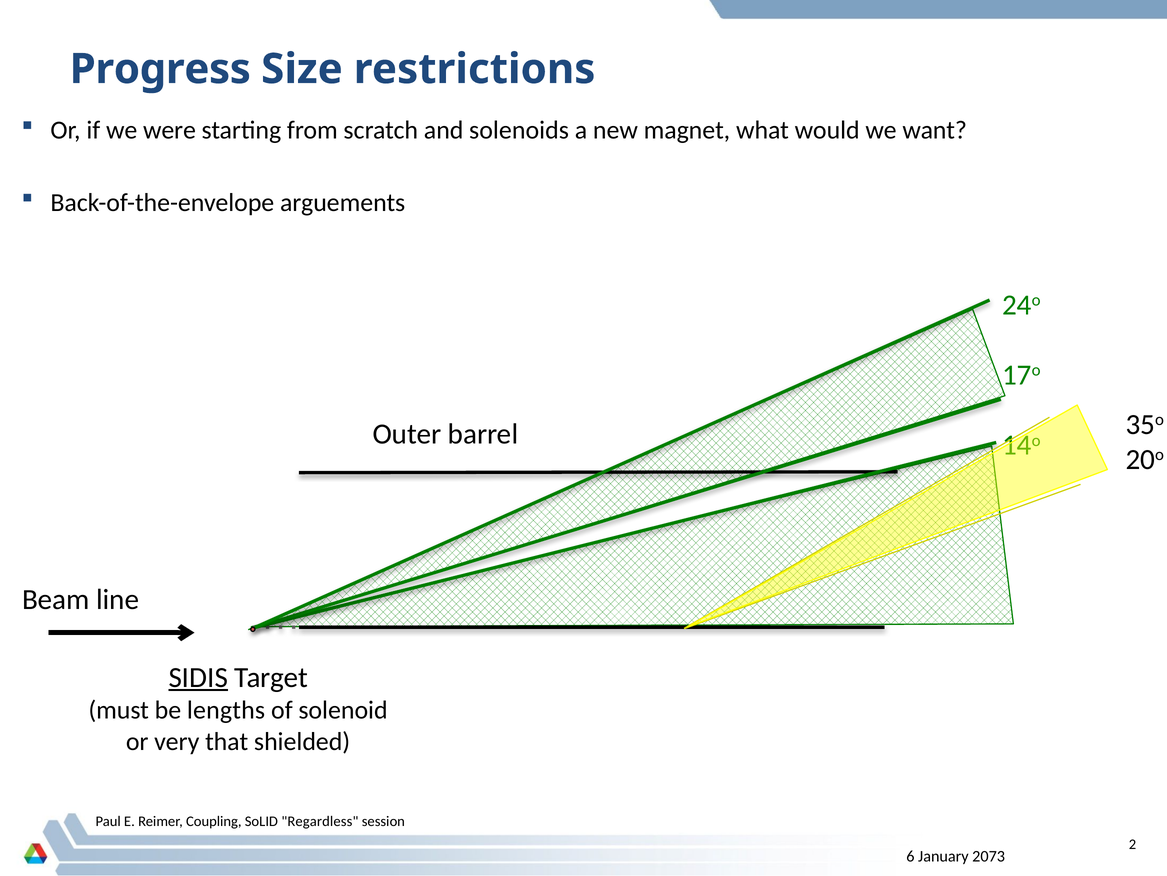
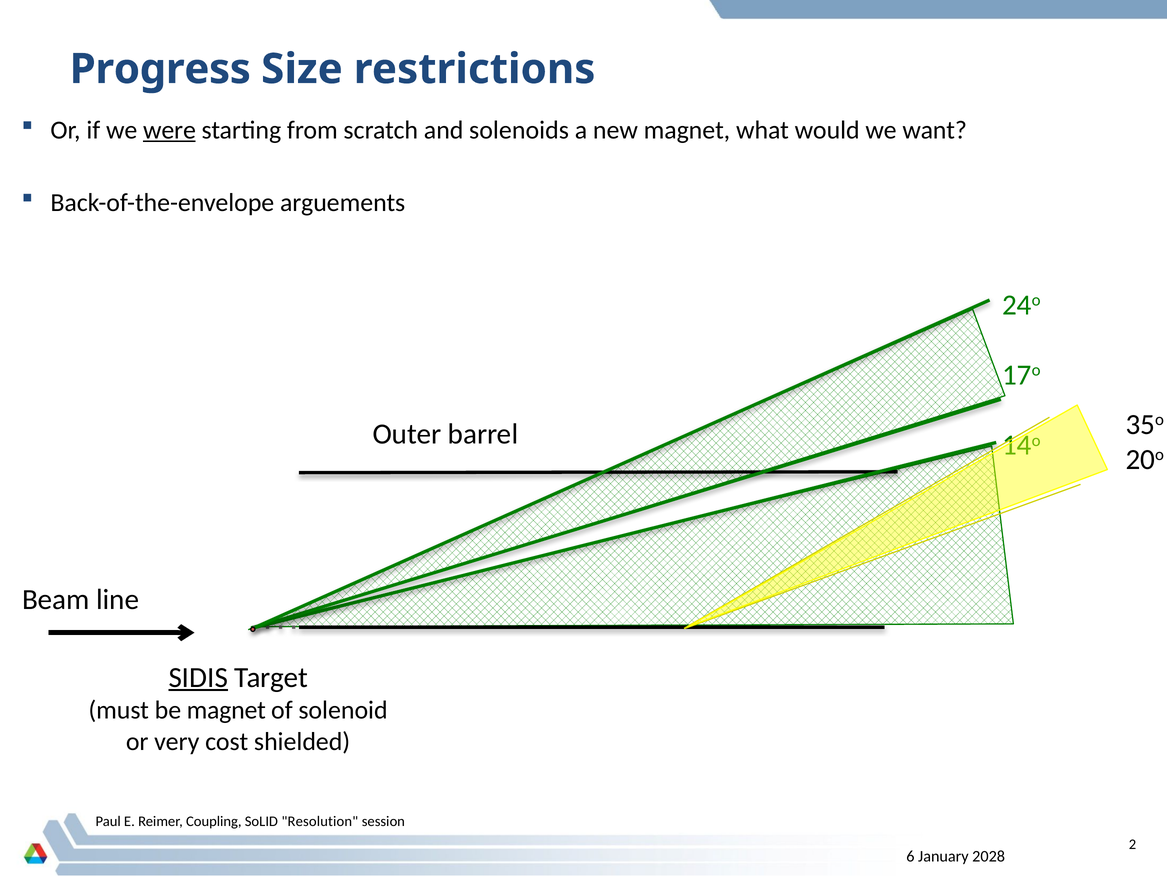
were underline: none -> present (169, 130)
be lengths: lengths -> magnet (226, 710)
that: that -> cost (227, 741)
Regardless: Regardless -> Resolution (320, 821)
2073: 2073 -> 2028 (989, 855)
